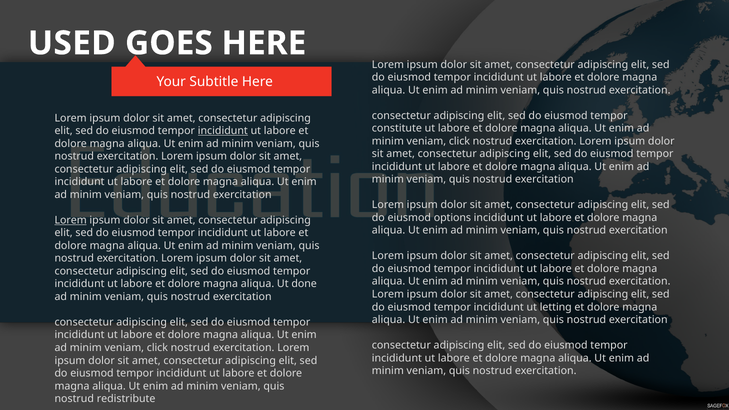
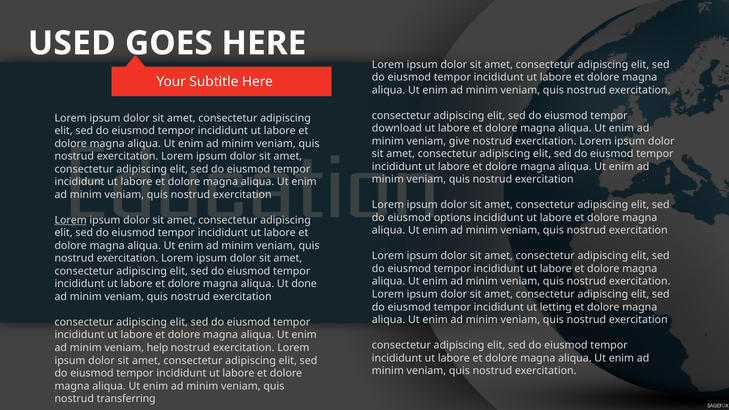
constitute: constitute -> download (397, 128)
incididunt underline: present -> none (223, 131)
click: click -> give (459, 141)
click: click -> help (157, 348)
redistribute: redistribute -> transferring (126, 399)
